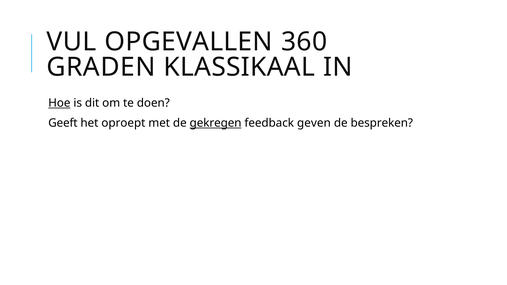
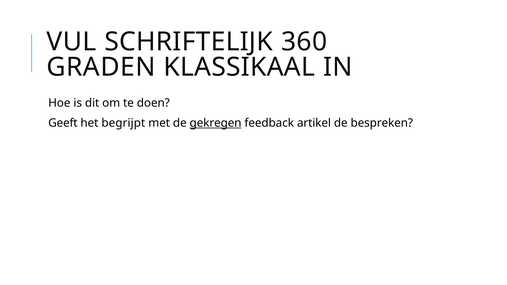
OPGEVALLEN: OPGEVALLEN -> SCHRIFTELIJK (189, 42)
Hoe underline: present -> none (59, 103)
oproept: oproept -> begrijpt (123, 123)
geven: geven -> artikel (314, 123)
